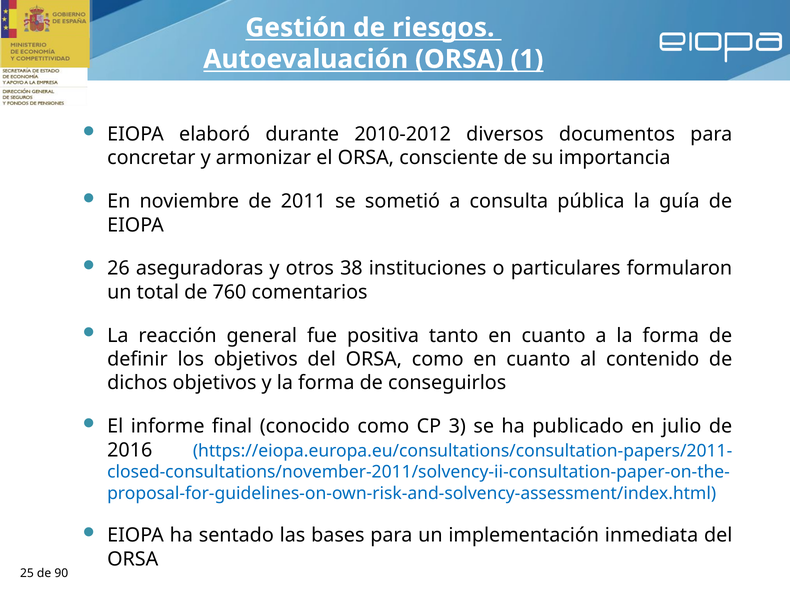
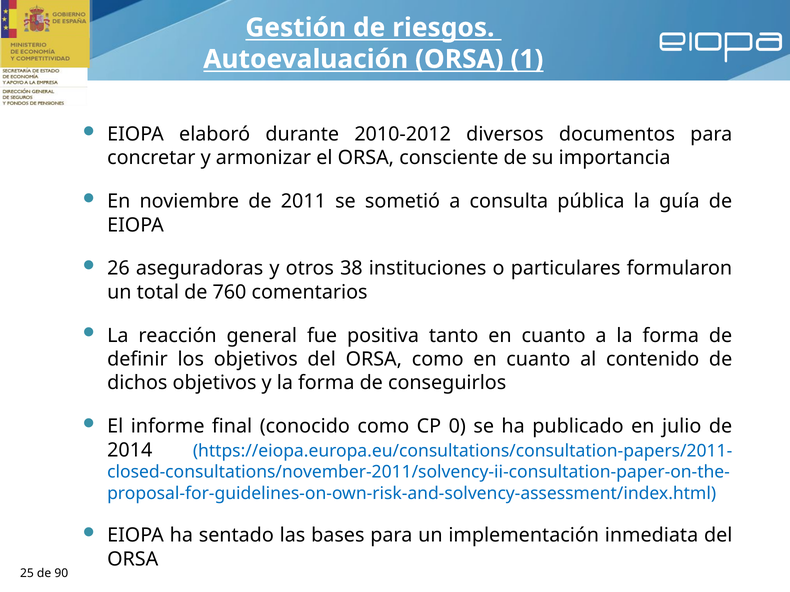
3: 3 -> 0 (457, 427)
2016: 2016 -> 2014 (130, 450)
